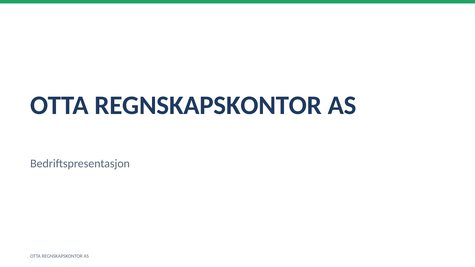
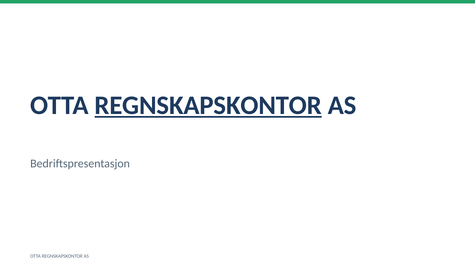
REGNSKAPSKONTOR underline: none -> present (208, 105)
